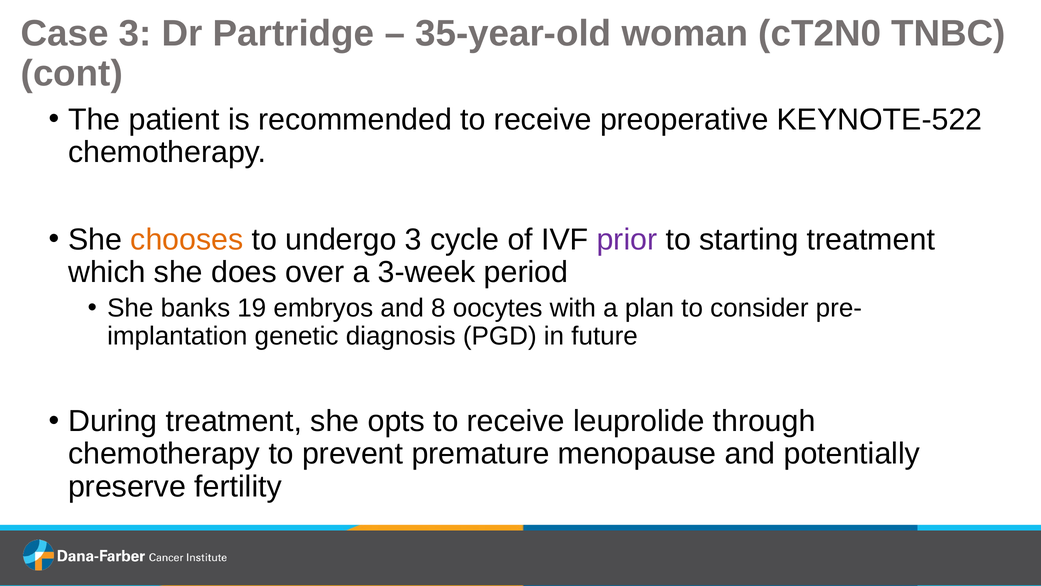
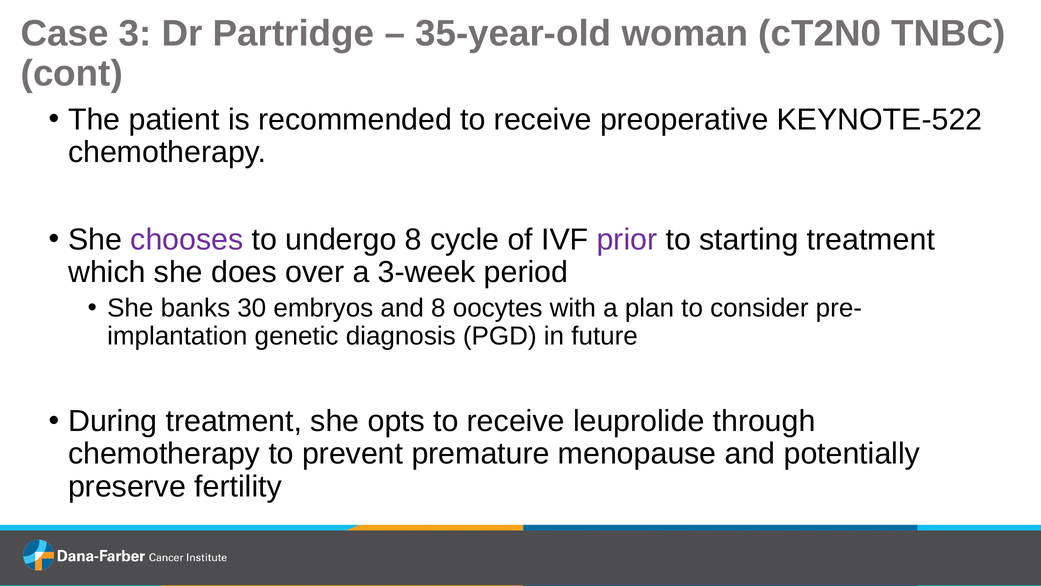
chooses colour: orange -> purple (187, 239)
undergo 3: 3 -> 8 (413, 239)
19: 19 -> 30 (252, 308)
